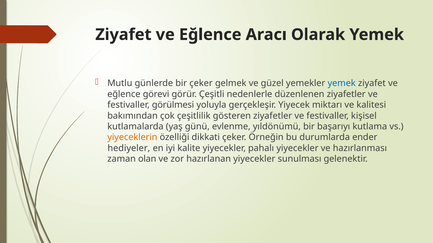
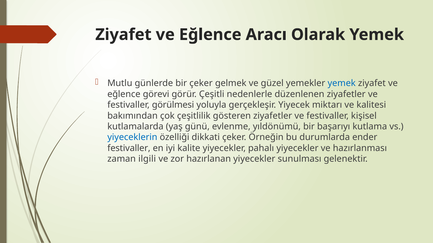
yiyeceklerin colour: orange -> blue (132, 138)
hediyeler: hediyeler -> festivaller (129, 149)
olan: olan -> ilgili (147, 159)
